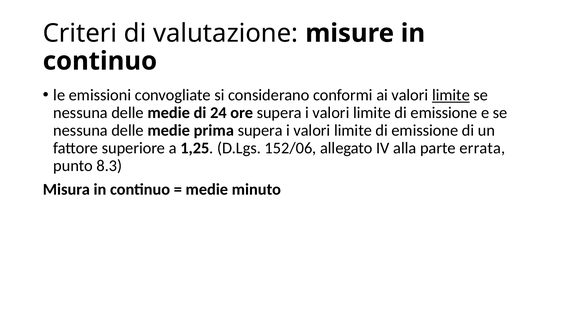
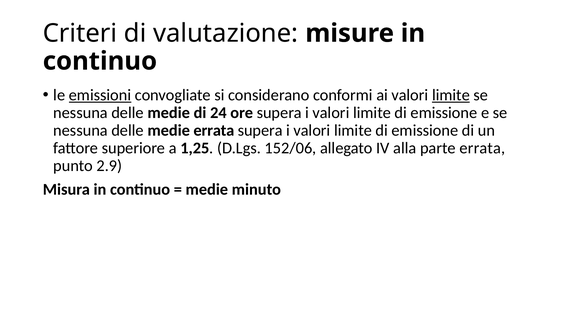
emissioni underline: none -> present (100, 95)
medie prima: prima -> errata (214, 130)
8.3: 8.3 -> 2.9 (109, 166)
